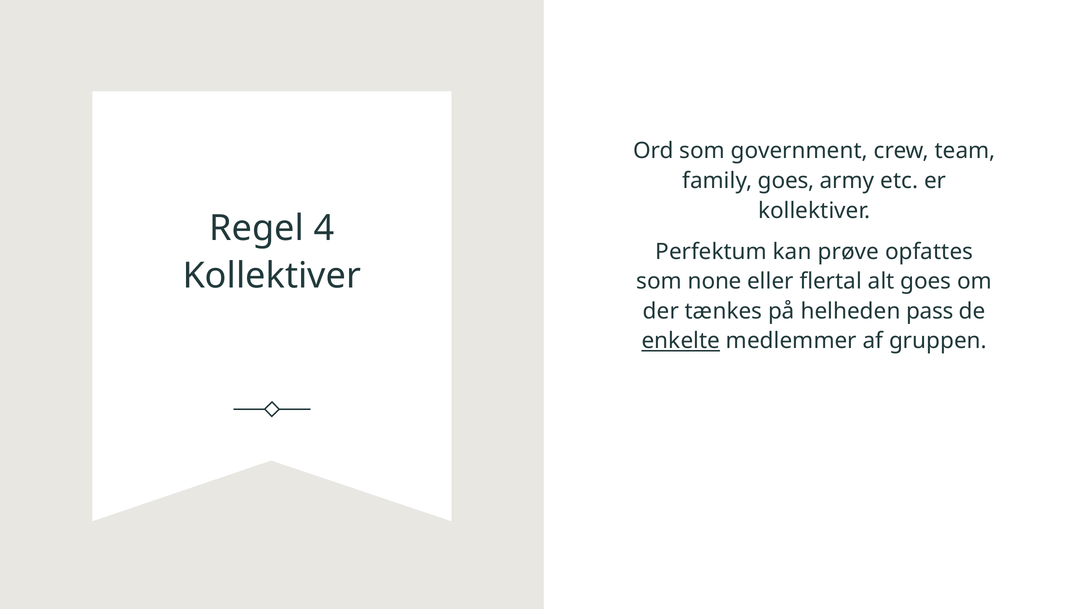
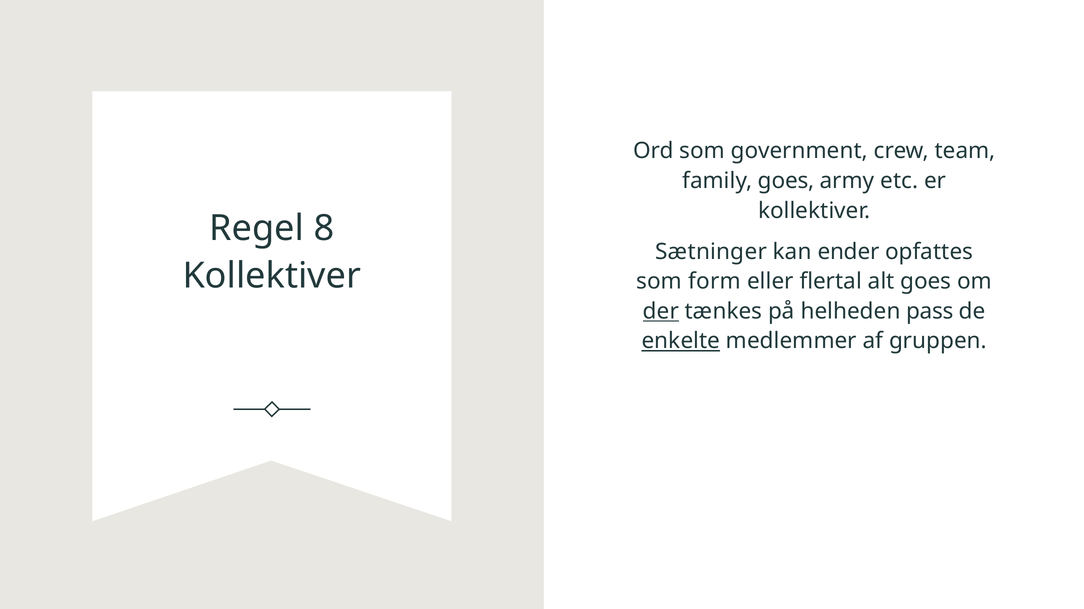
4: 4 -> 8 (324, 229)
Perfektum: Perfektum -> Sætninger (711, 252)
prøve: prøve -> ender (849, 252)
none: none -> form (714, 282)
der underline: none -> present (661, 312)
